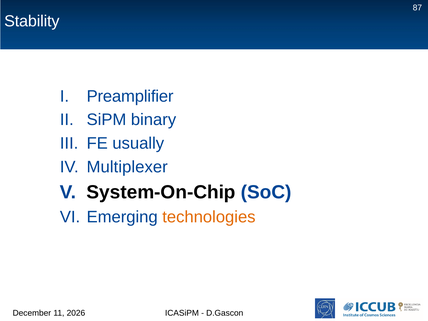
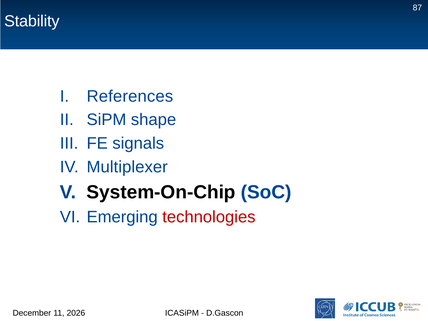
Preamplifier: Preamplifier -> References (130, 96)
binary: binary -> shape (154, 120)
usually: usually -> signals (138, 143)
technologies colour: orange -> red (209, 217)
